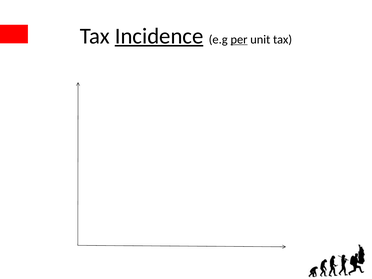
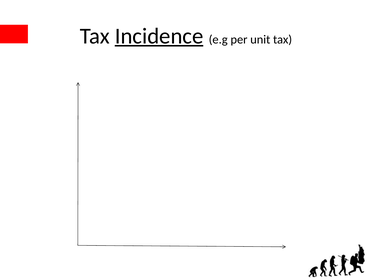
per underline: present -> none (239, 39)
